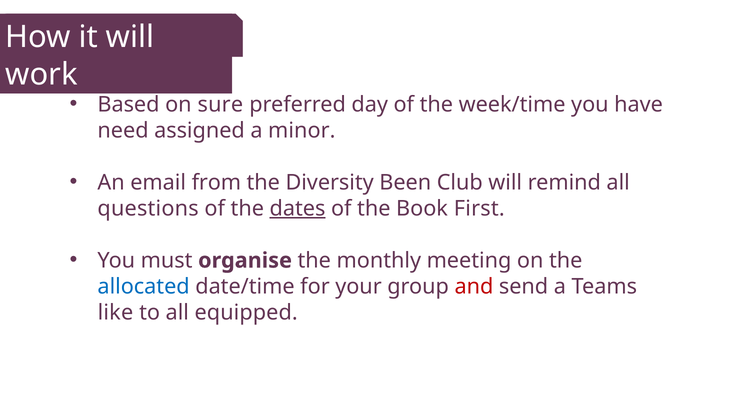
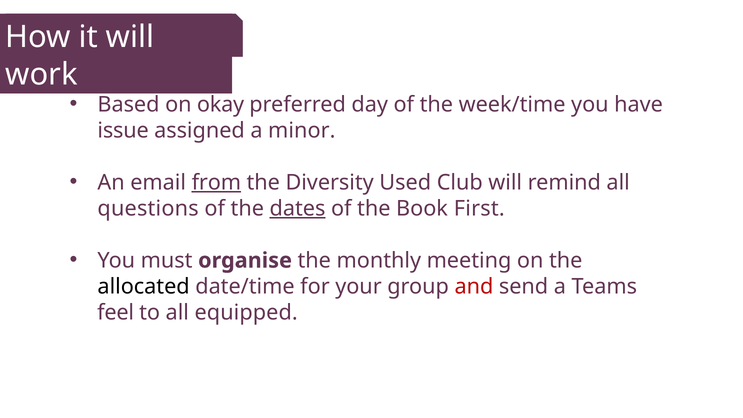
sure: sure -> okay (221, 104)
need: need -> issue (123, 130)
from underline: none -> present (216, 182)
Been: Been -> Used (405, 182)
allocated colour: blue -> black (144, 286)
like: like -> feel (116, 313)
